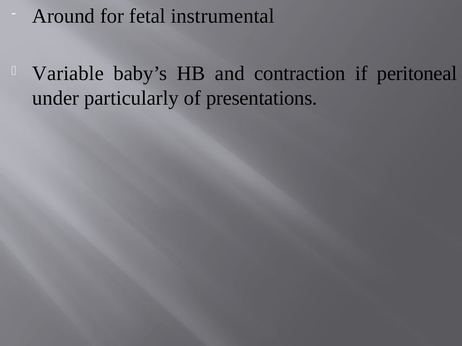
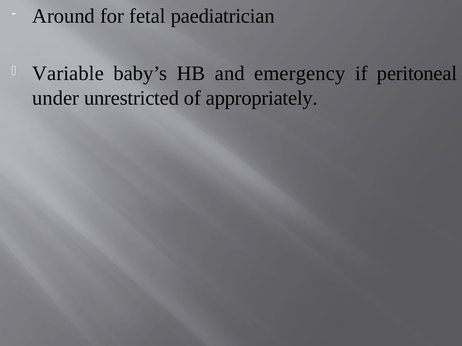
instrumental: instrumental -> paediatrician (223, 16)
contraction: contraction -> emergency (300, 74)
particularly: particularly -> unrestricted (132, 98)
presentations: presentations -> appropriately (262, 98)
